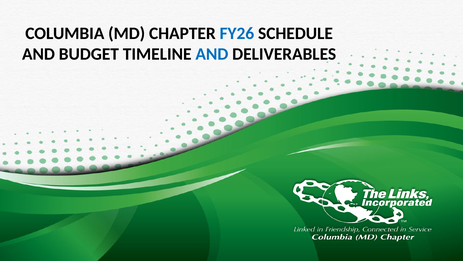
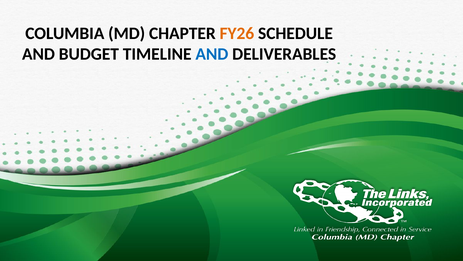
FY26 colour: blue -> orange (237, 33)
